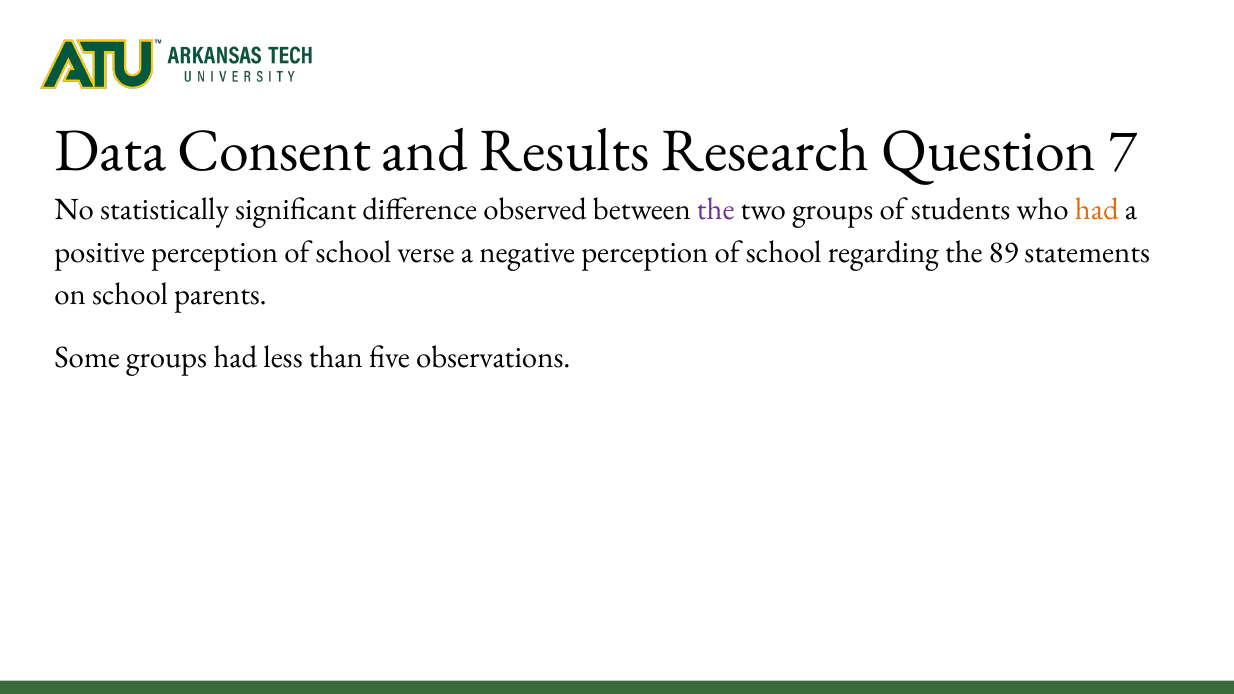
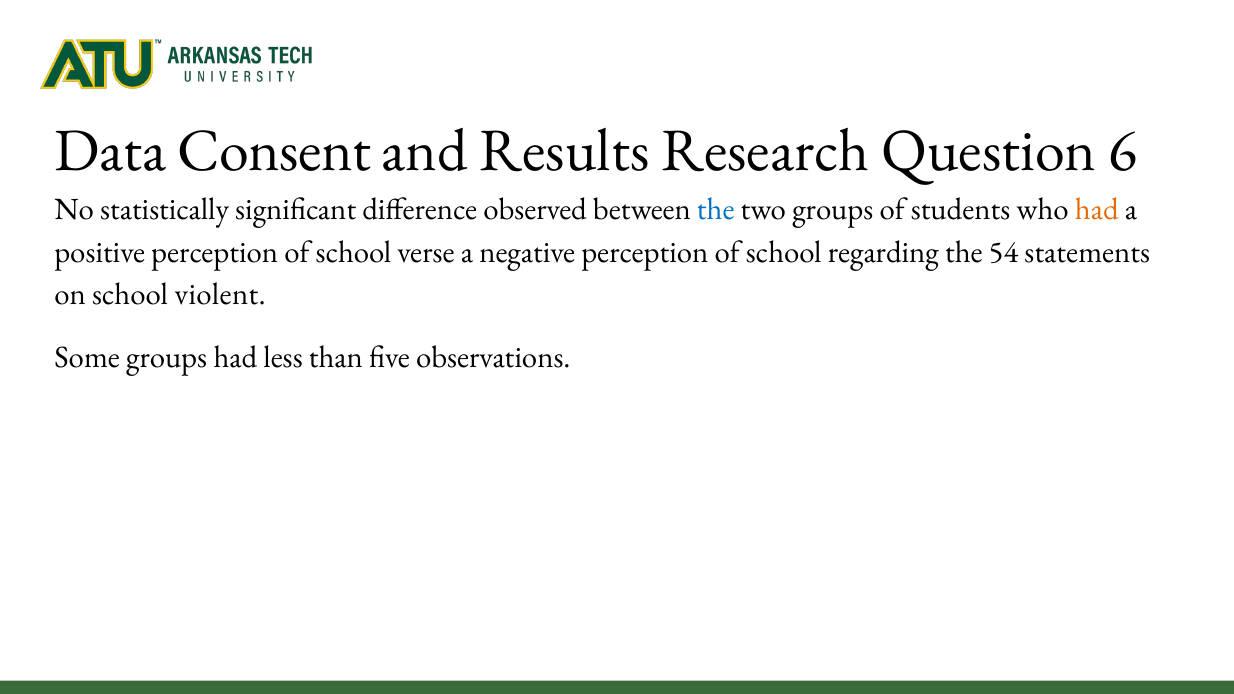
7: 7 -> 6 (1123, 151)
the colour: purple -> blue (716, 209)
89: 89 -> 54 (1004, 252)
parents: parents -> violent (220, 295)
